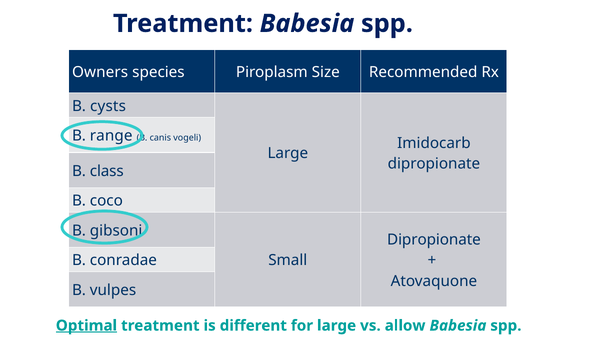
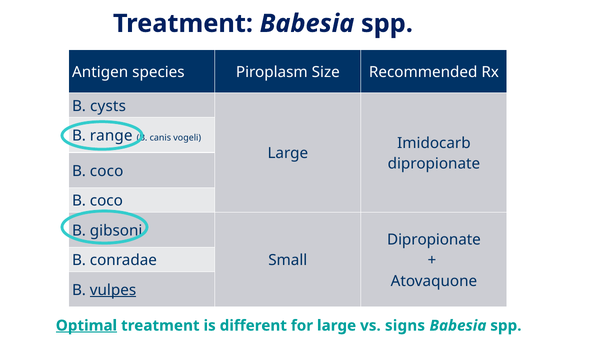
Owners: Owners -> Antigen (100, 72)
class: class -> coco (107, 171)
vulpes underline: none -> present (113, 290)
allow: allow -> signs (405, 326)
